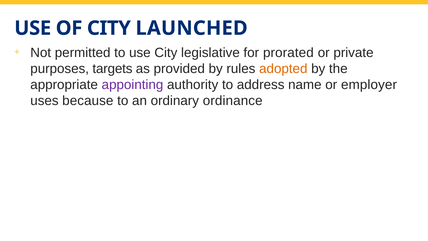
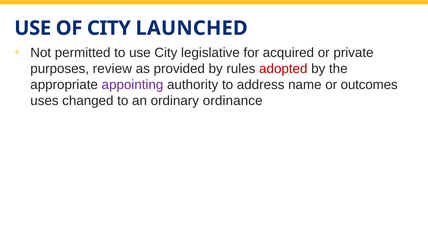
prorated: prorated -> acquired (288, 53)
targets: targets -> review (112, 69)
adopted colour: orange -> red (283, 69)
employer: employer -> outcomes (369, 85)
because: because -> changed (88, 101)
